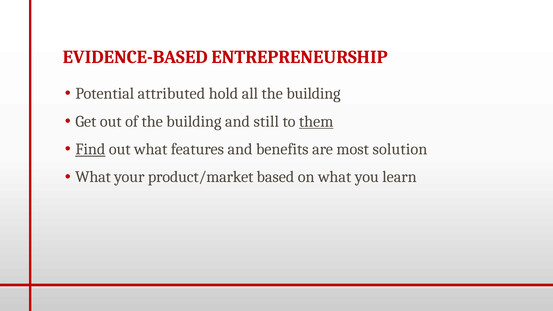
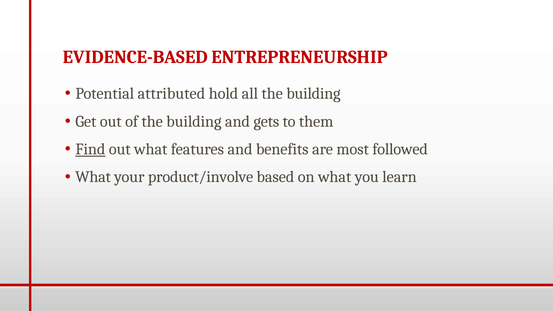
still: still -> gets (266, 121)
them underline: present -> none (316, 121)
solution: solution -> followed (400, 149)
product/market: product/market -> product/involve (201, 177)
